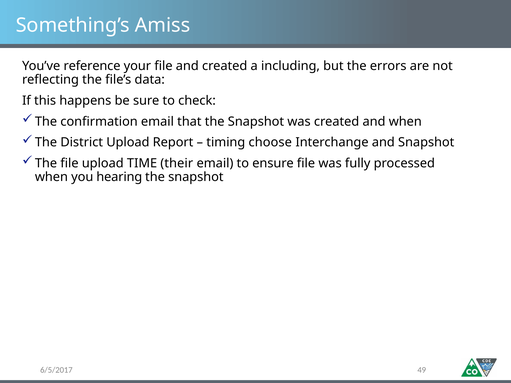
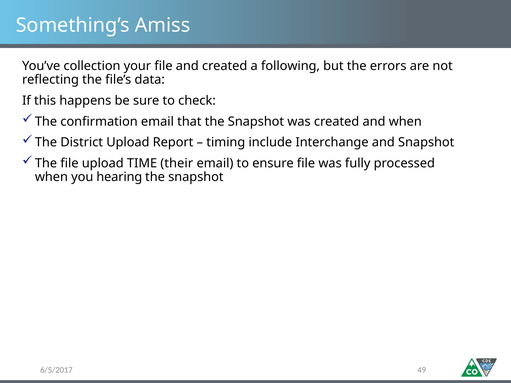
reference: reference -> collection (92, 66)
including: including -> following (290, 66)
choose: choose -> include (270, 142)
